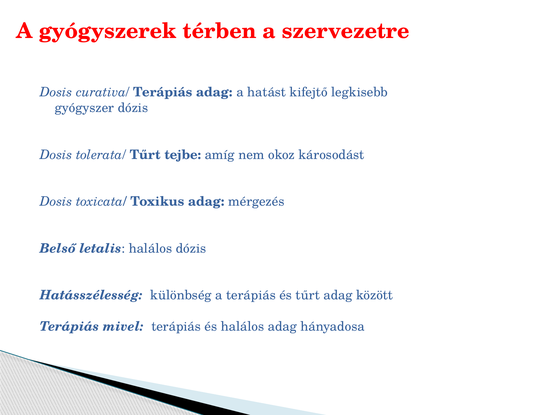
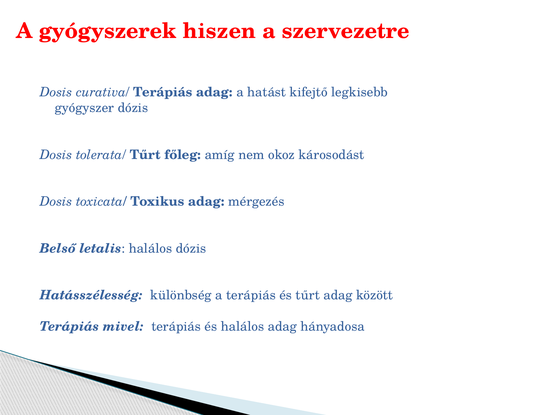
térben: térben -> hiszen (219, 31)
tejbe: tejbe -> főleg (183, 155)
